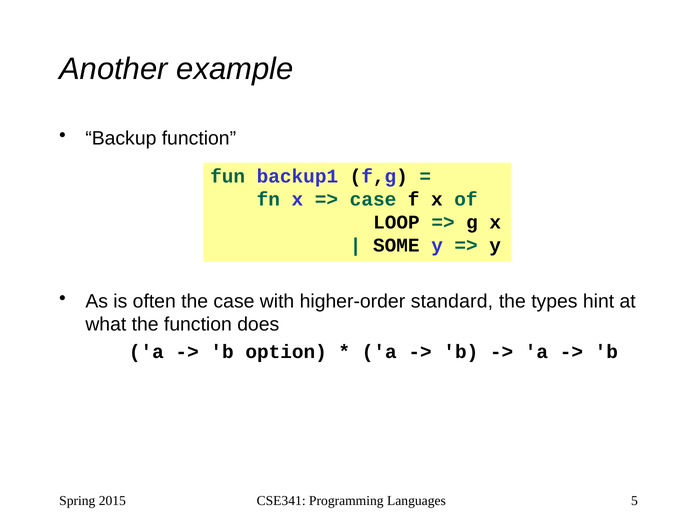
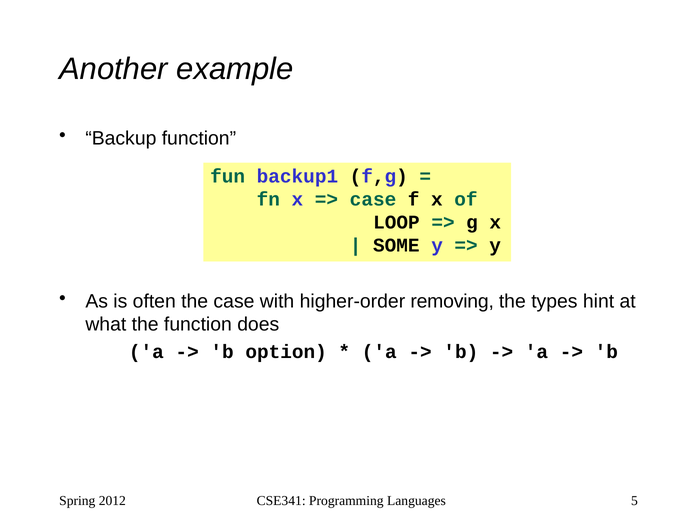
standard: standard -> removing (452, 301)
2015: 2015 -> 2012 (112, 500)
